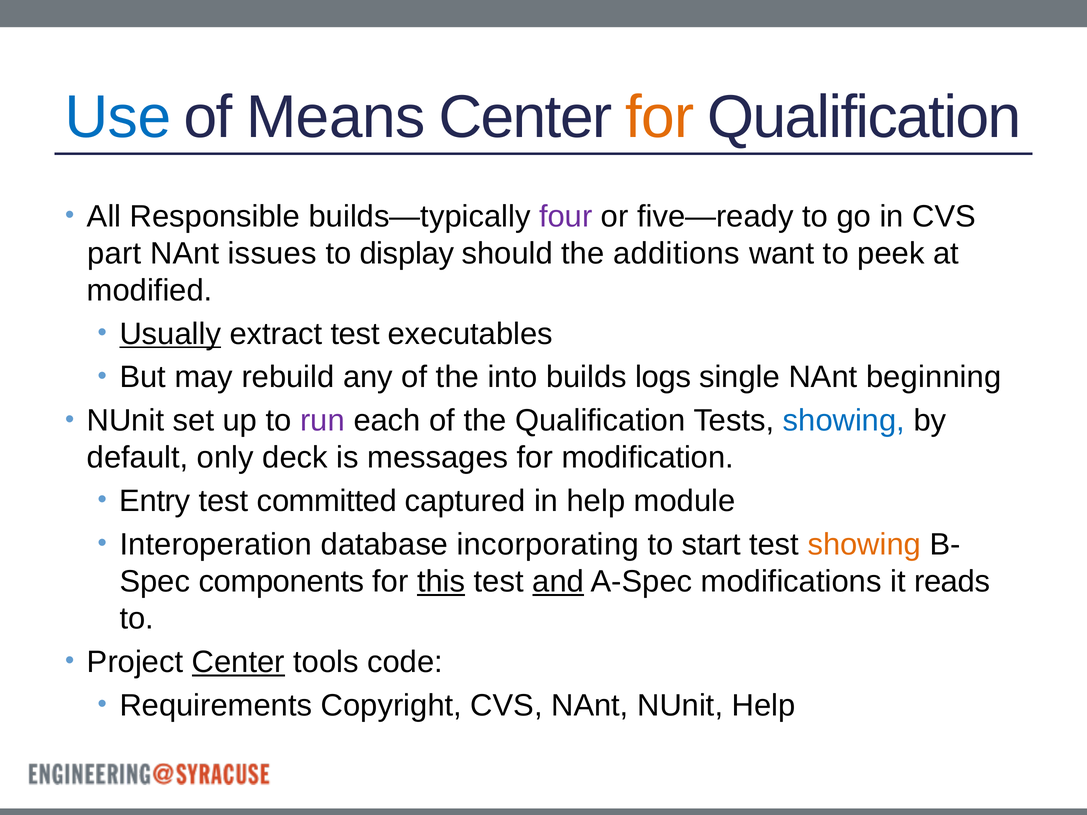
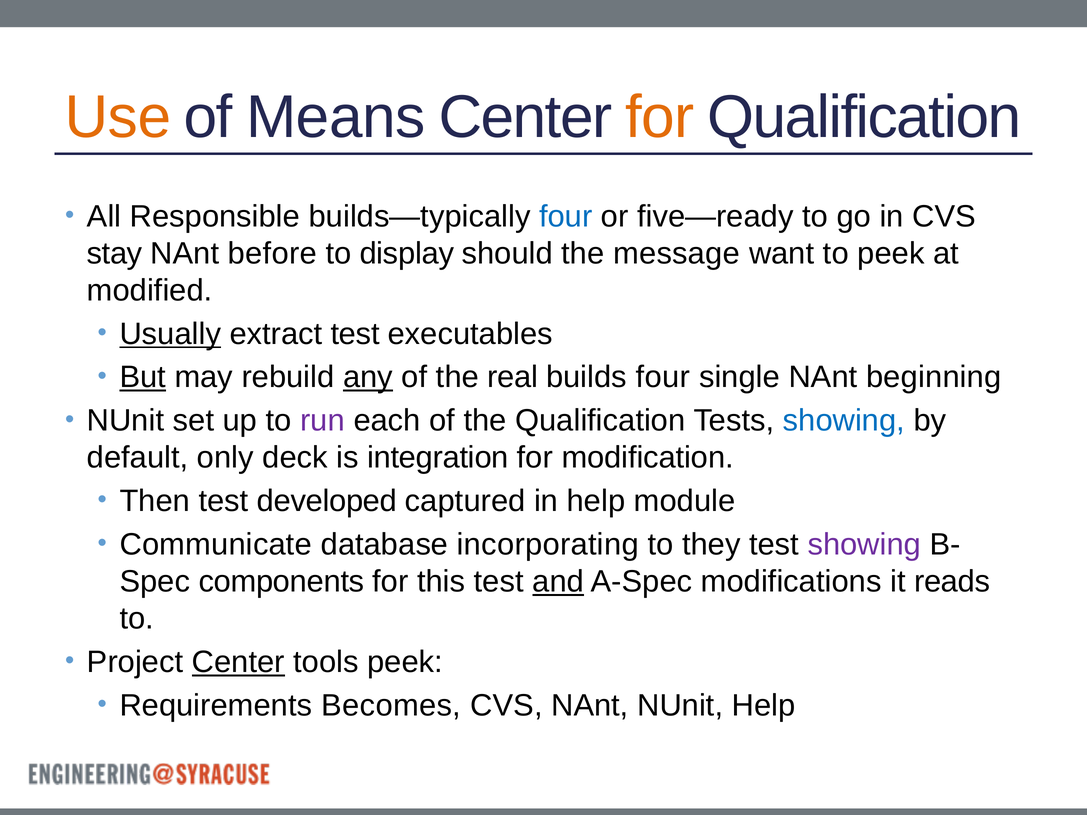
Use colour: blue -> orange (118, 117)
four colour: purple -> blue (566, 216)
part: part -> stay (115, 254)
issues: issues -> before (272, 254)
additions: additions -> message (677, 254)
But underline: none -> present (143, 377)
any underline: none -> present (368, 377)
into: into -> real (513, 377)
builds logs: logs -> four (663, 377)
messages: messages -> integration (438, 458)
Entry: Entry -> Then (155, 501)
committed: committed -> developed (327, 501)
Interoperation: Interoperation -> Communicate (216, 545)
start: start -> they (711, 545)
showing colour: orange -> purple (864, 545)
this underline: present -> none (441, 582)
tools code: code -> peek (405, 662)
Copyright: Copyright -> Becomes (391, 706)
